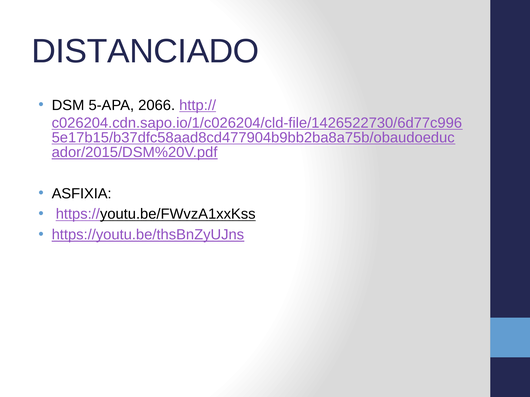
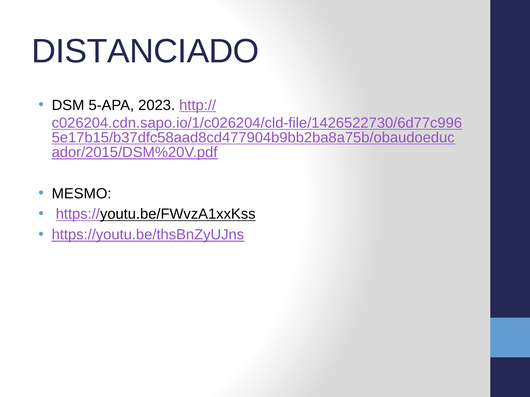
2066: 2066 -> 2023 (157, 105)
ASFIXIA: ASFIXIA -> MESMO (82, 194)
